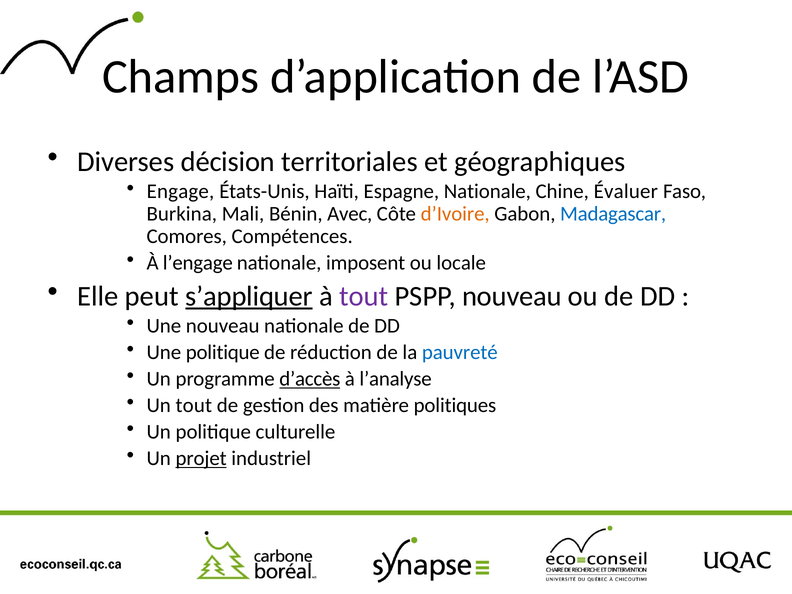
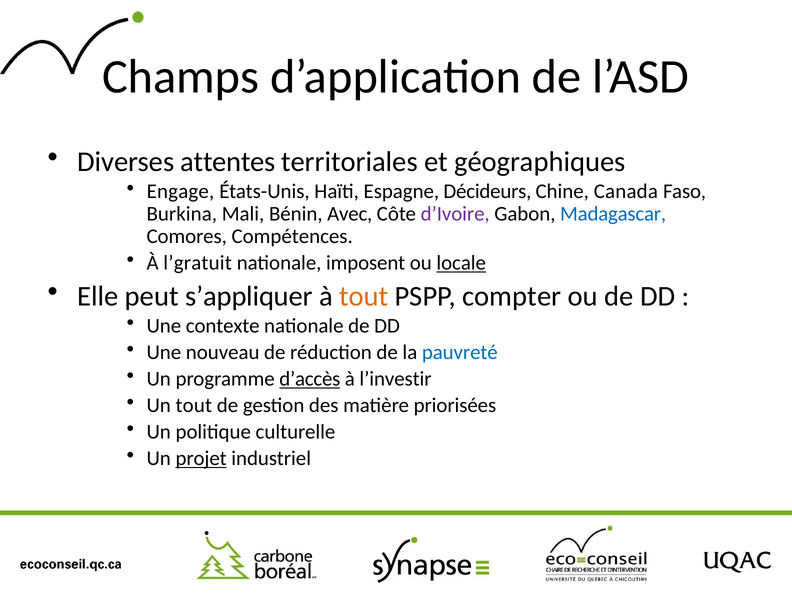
décision: décision -> attentes (228, 162)
Espagne Nationale: Nationale -> Décideurs (487, 191)
Évaluer: Évaluer -> Canada (626, 191)
d’Ivoire colour: orange -> purple (455, 214)
l’engage: l’engage -> l’gratuit (198, 263)
locale underline: none -> present (461, 263)
s’appliquer underline: present -> none (249, 296)
tout colour: purple -> orange (364, 296)
PSPP nouveau: nouveau -> compter (512, 296)
Une nouveau: nouveau -> contexte (223, 326)
Une politique: politique -> nouveau (223, 352)
l’analyse: l’analyse -> l’investir (396, 379)
politiques: politiques -> priorisées (455, 405)
